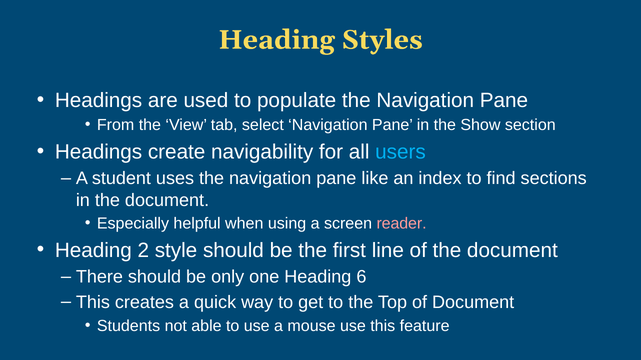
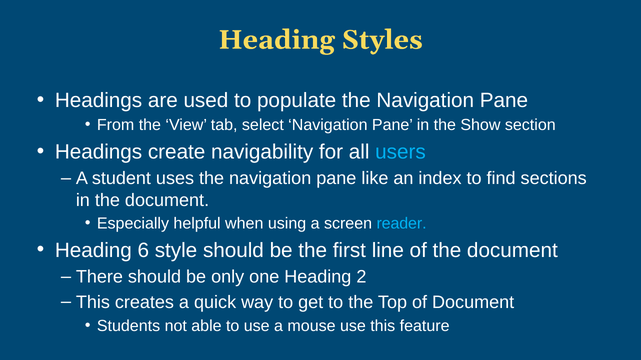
reader colour: pink -> light blue (402, 224)
2: 2 -> 6 (143, 251)
6: 6 -> 2 (361, 277)
